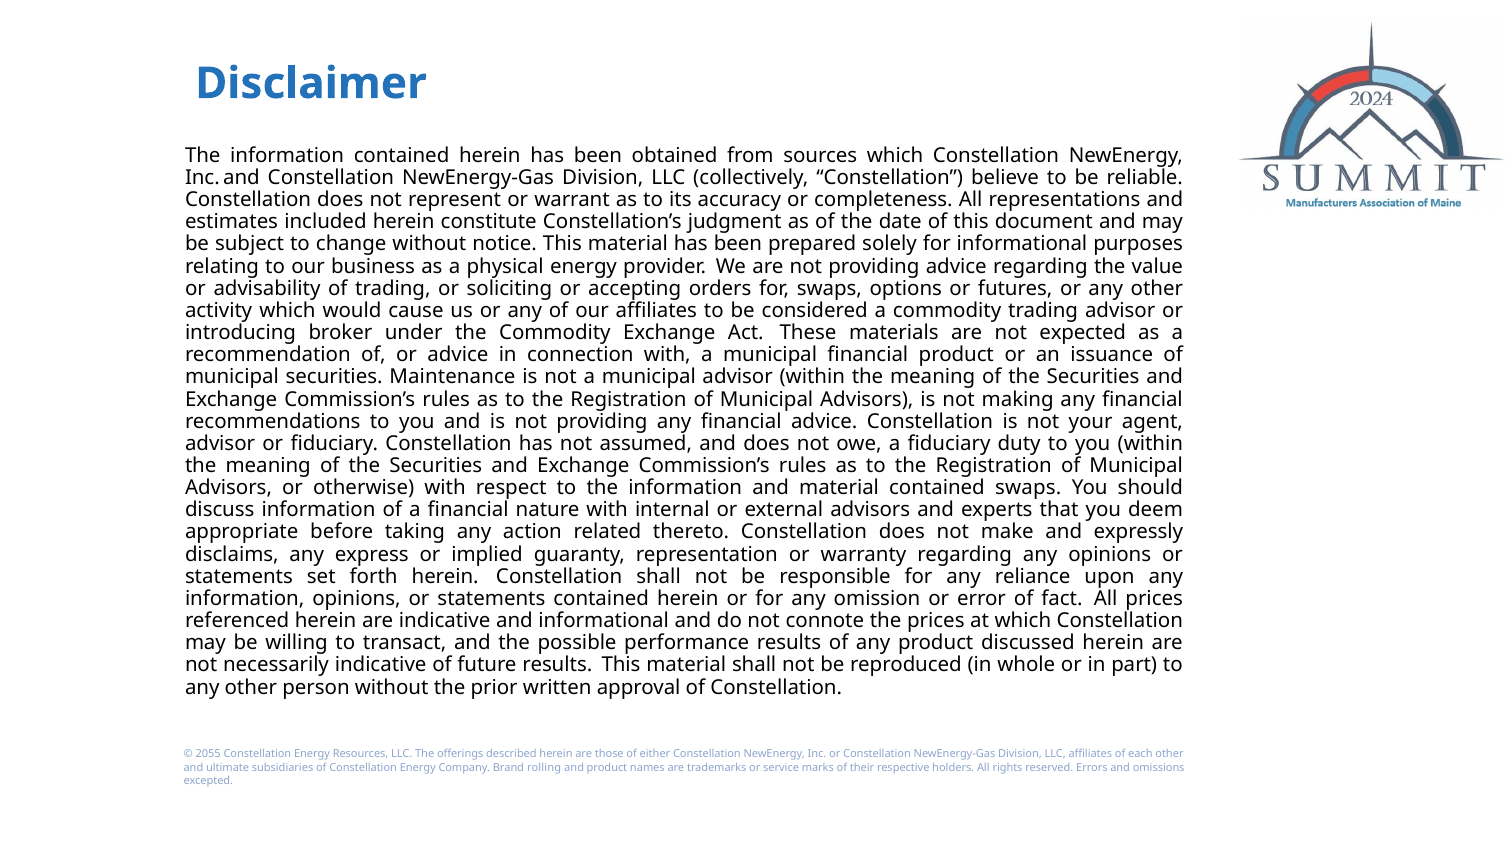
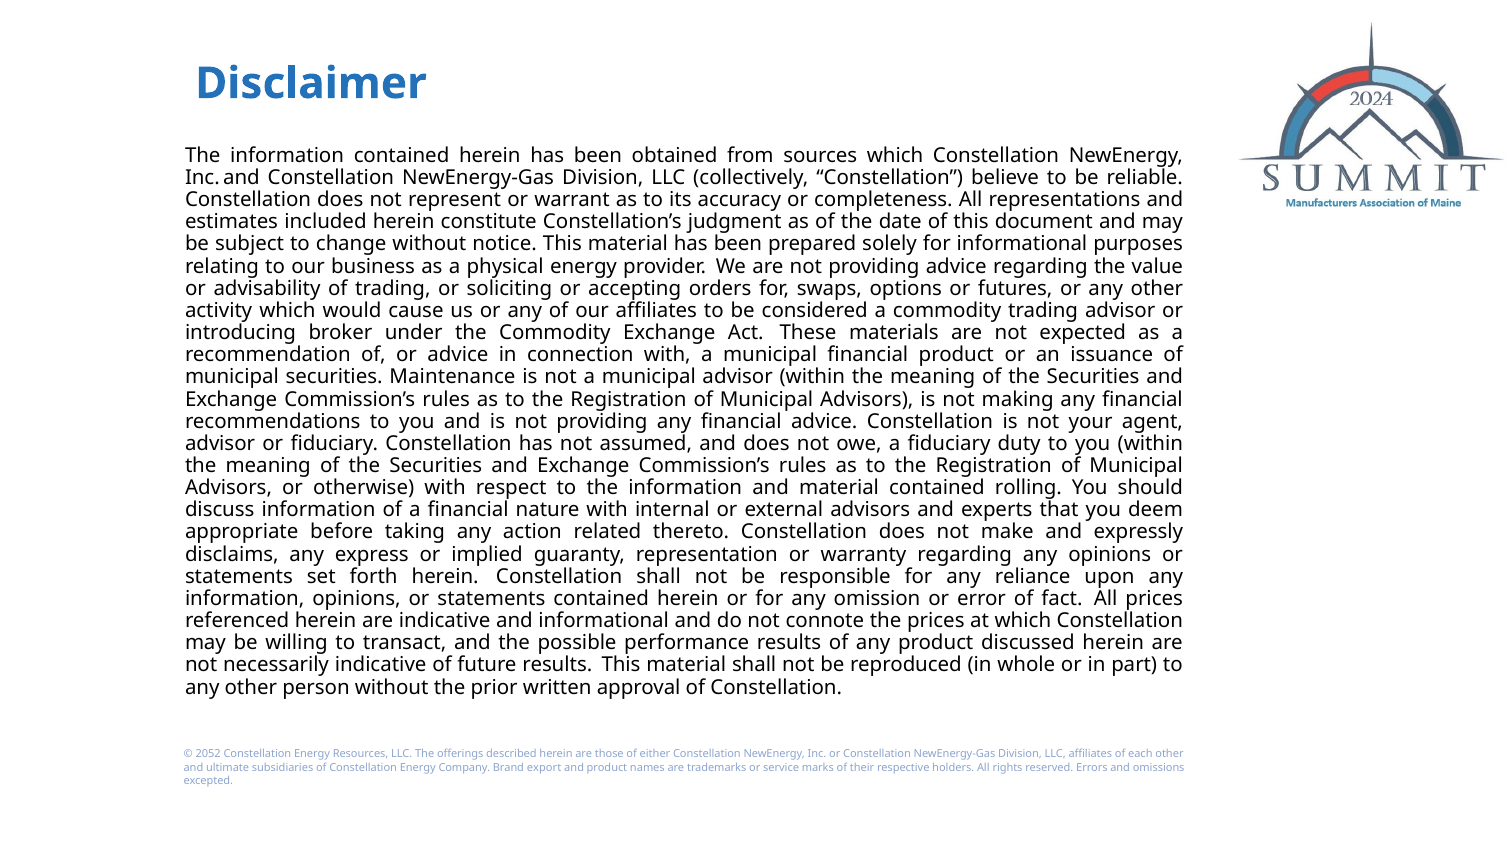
contained swaps: swaps -> rolling (1028, 488)
2055: 2055 -> 2052 (208, 754)
rolling: rolling -> export (544, 767)
